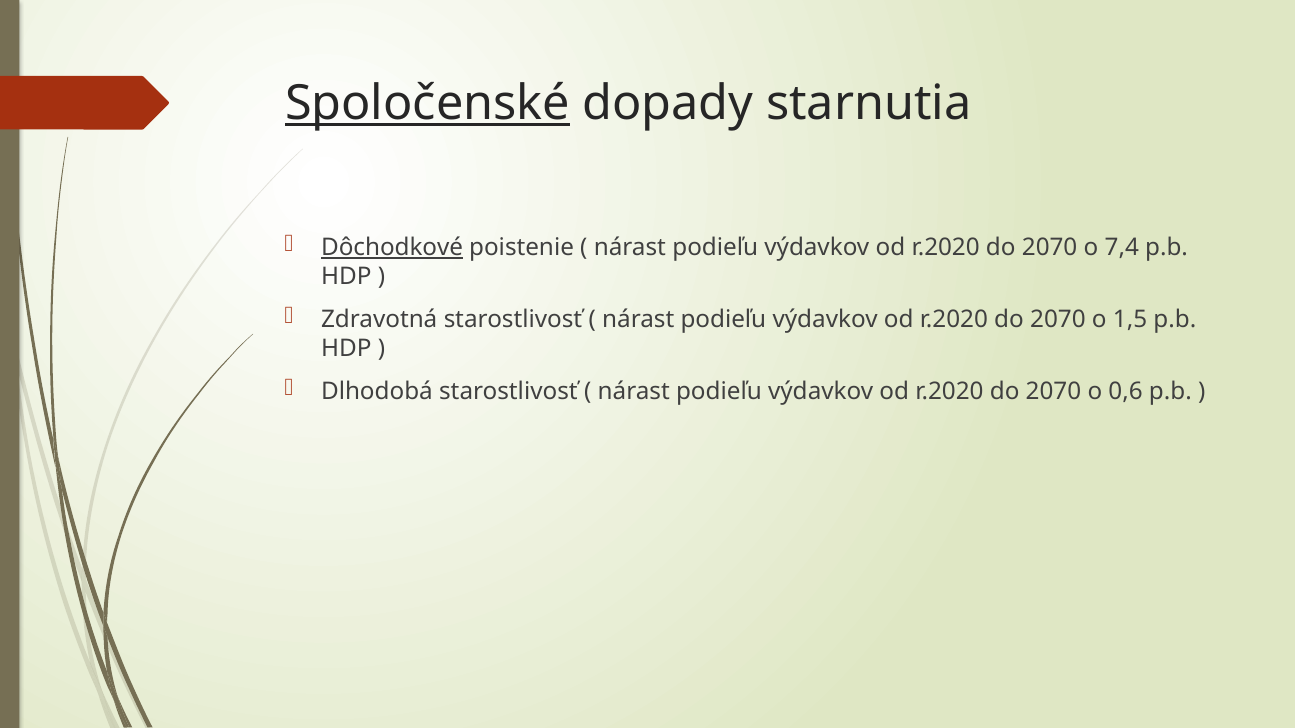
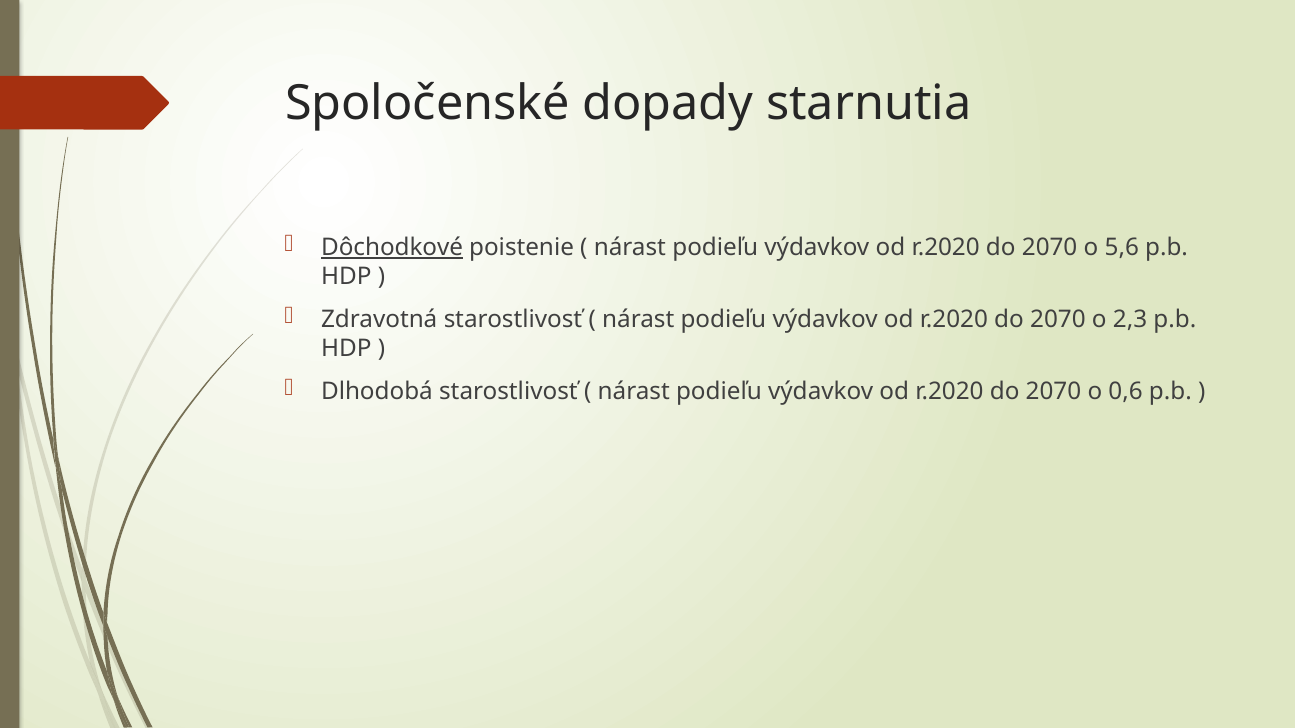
Spoločenské underline: present -> none (428, 104)
7,4: 7,4 -> 5,6 (1122, 248)
1,5: 1,5 -> 2,3 (1130, 320)
